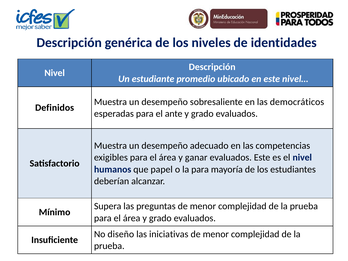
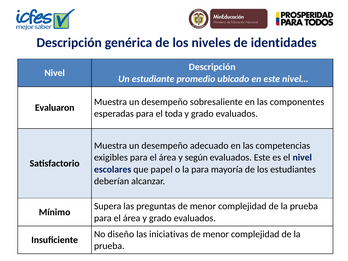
democráticos: democráticos -> componentes (297, 102)
Definidos: Definidos -> Evaluaron (55, 108)
ante: ante -> toda (174, 114)
ganar: ganar -> según (196, 158)
humanos: humanos -> escolares (113, 169)
